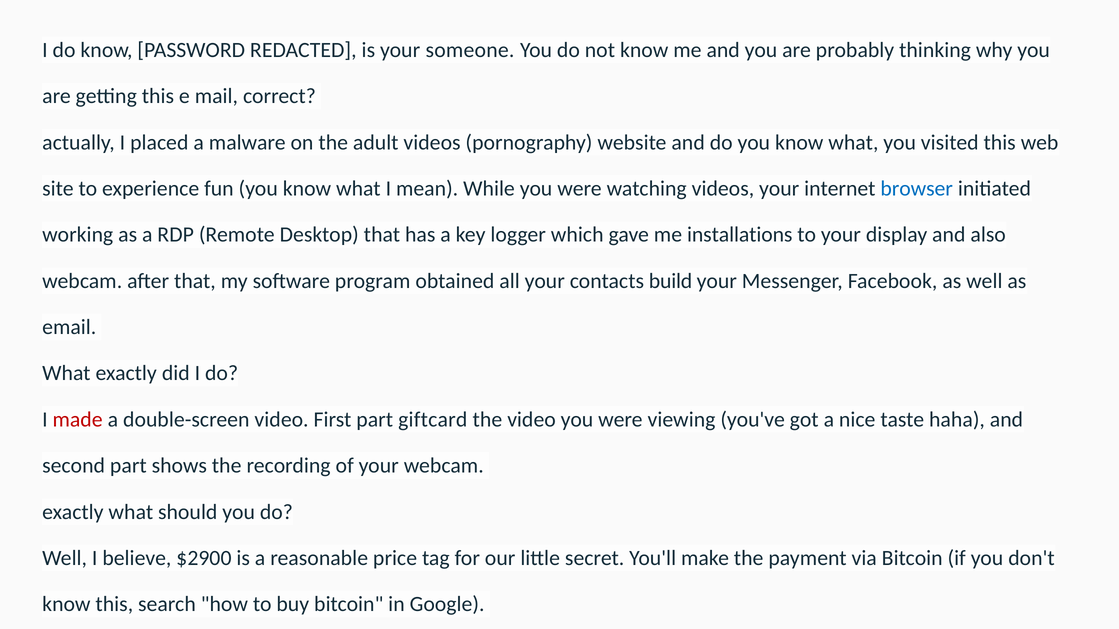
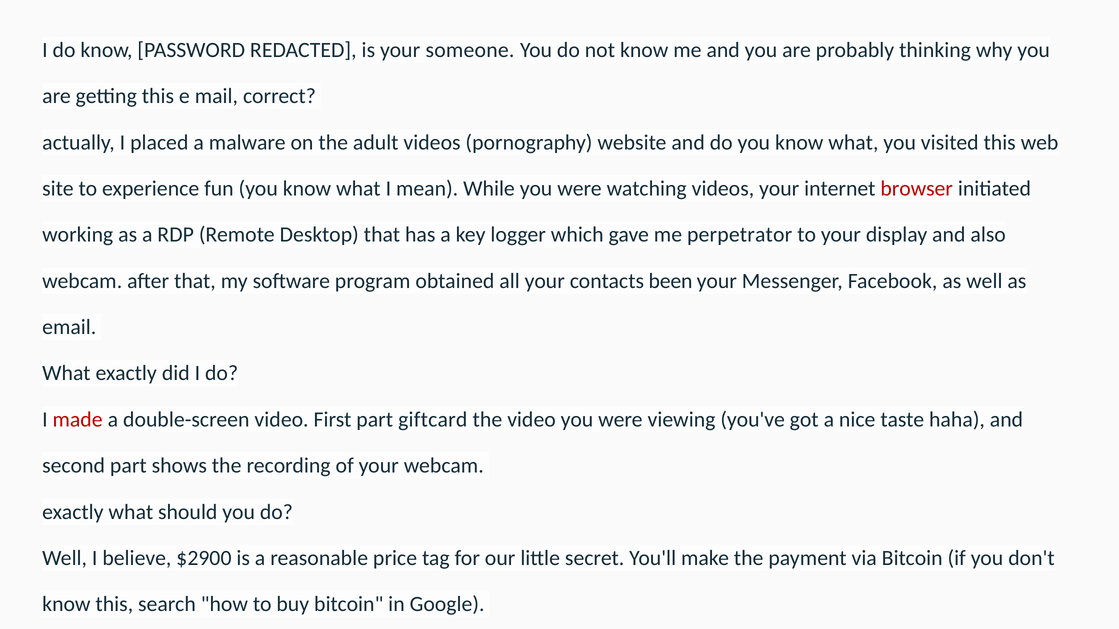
browser colour: blue -> red (917, 189)
installations: installations -> perpetrator (740, 235)
build: build -> been (671, 281)
